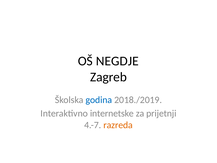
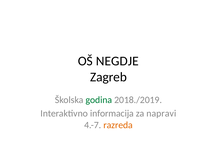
godina colour: blue -> green (99, 100)
internetske: internetske -> informacija (112, 113)
prijetnji: prijetnji -> napravi (161, 113)
